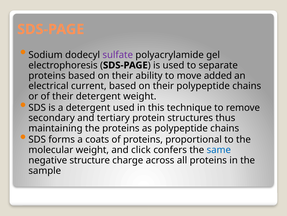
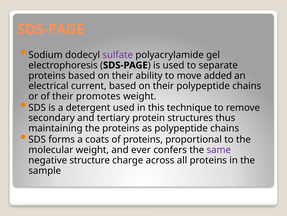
their detergent: detergent -> promotes (98, 96)
click: click -> ever (141, 149)
same colour: blue -> purple (219, 149)
